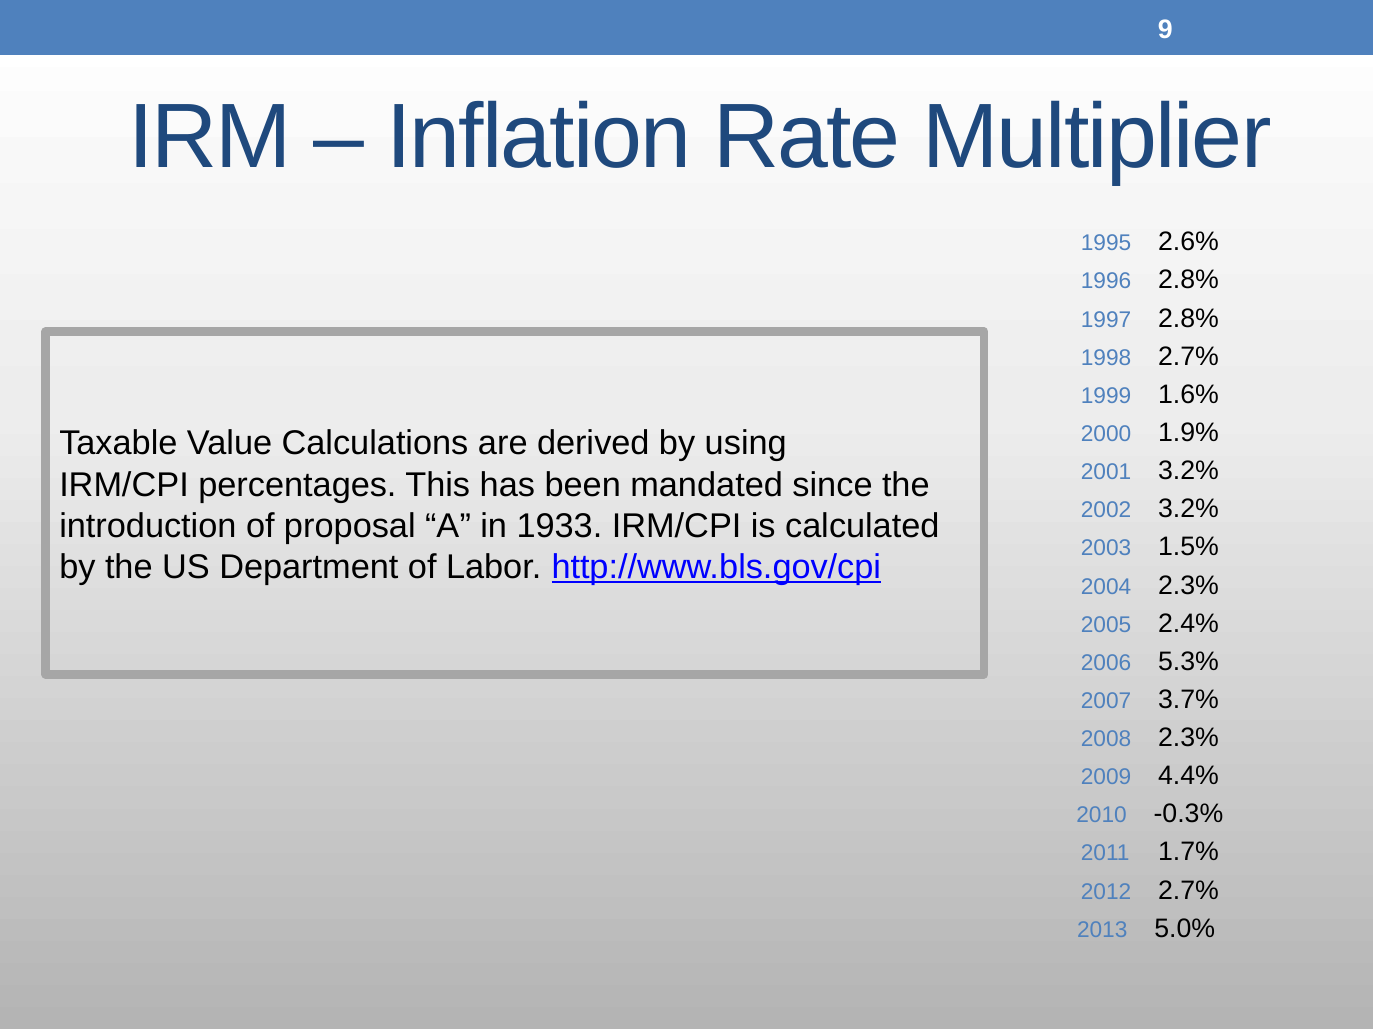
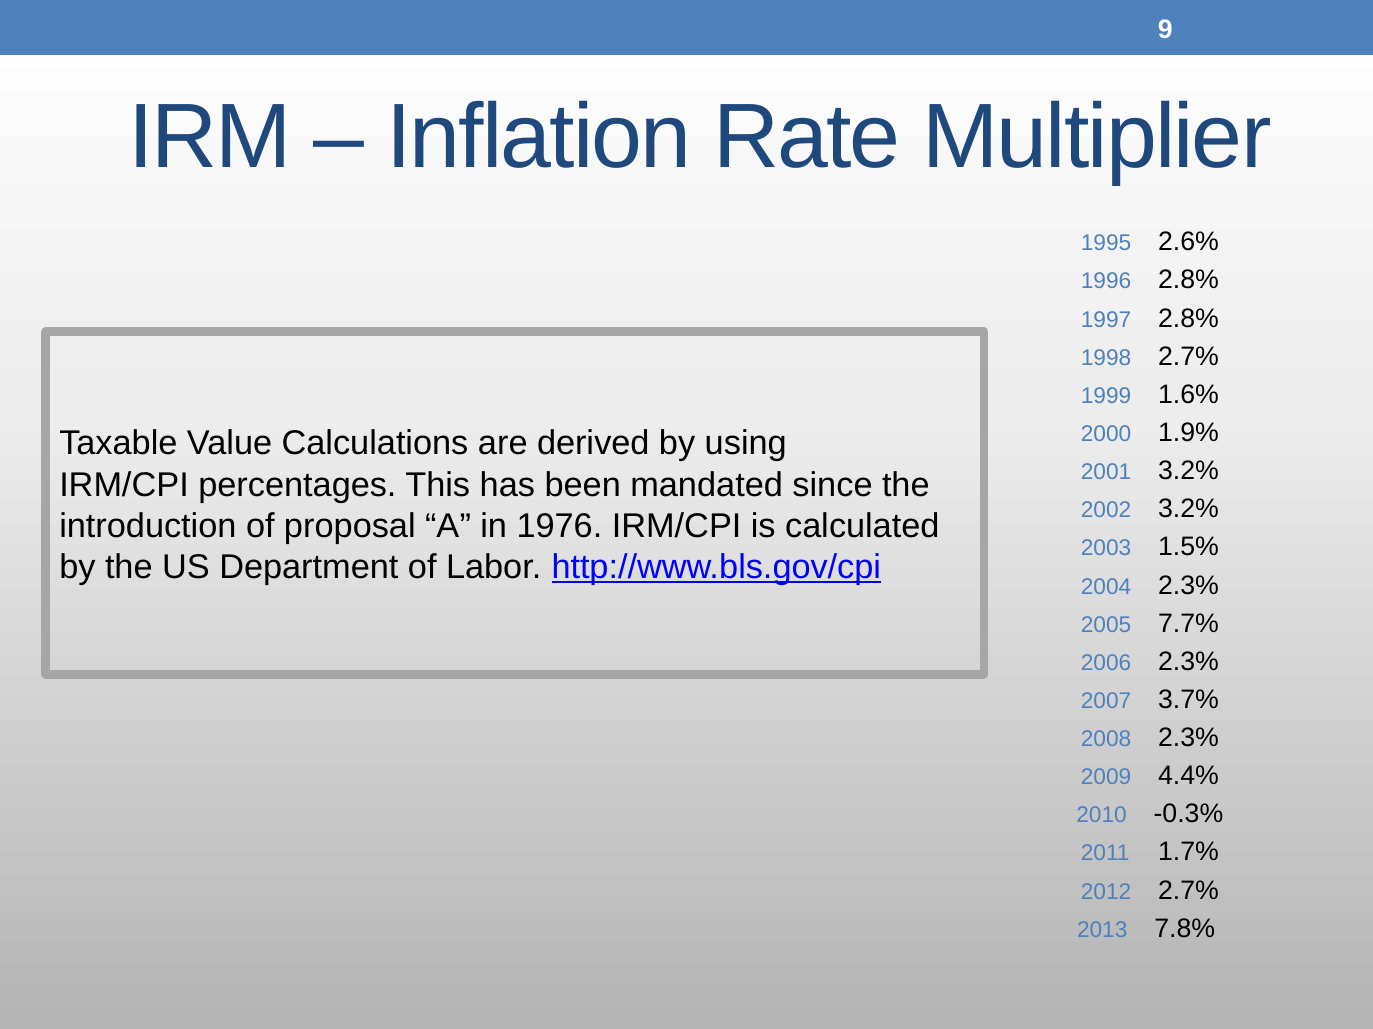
1933: 1933 -> 1976 (559, 526)
2.4%: 2.4% -> 7.7% (1188, 624)
5.3%: 5.3% -> 2.3% (1188, 662)
5.0%: 5.0% -> 7.8% (1185, 929)
